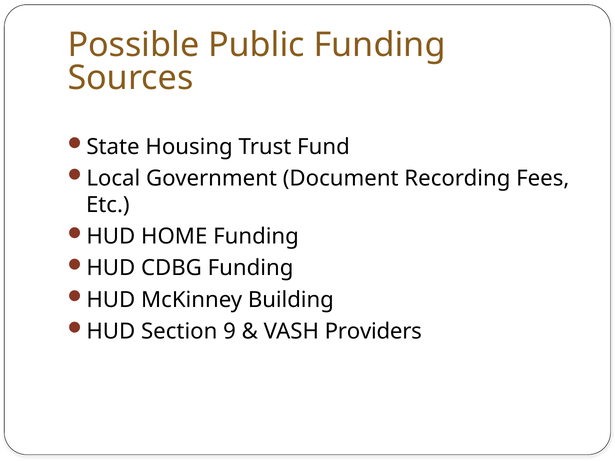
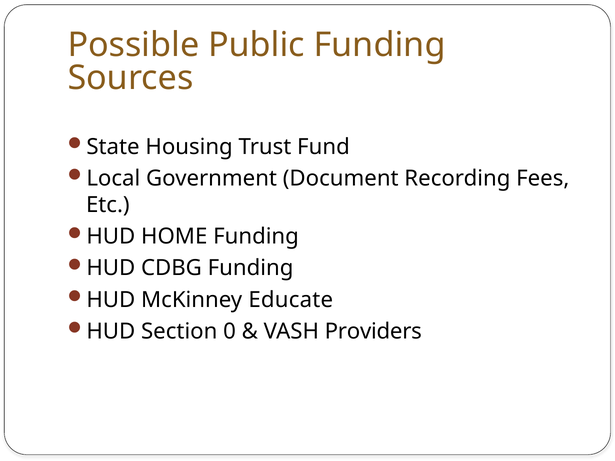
Building: Building -> Educate (291, 300)
9: 9 -> 0 (230, 332)
